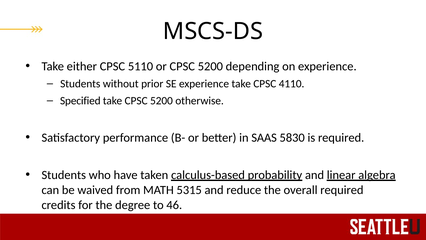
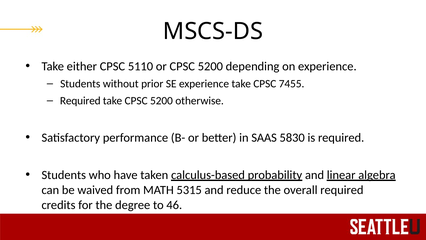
4110: 4110 -> 7455 (292, 84)
Specified: Specified -> Required (80, 101)
